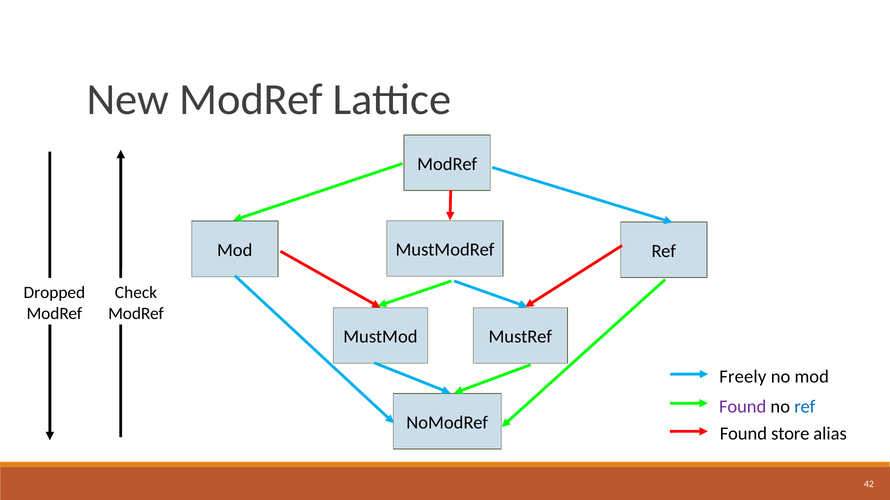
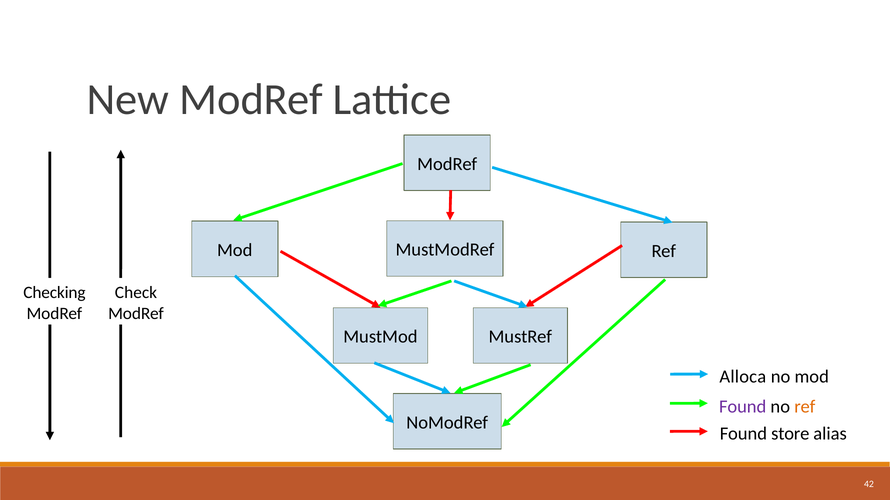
Dropped: Dropped -> Checking (54, 293)
Freely: Freely -> Alloca (743, 377)
ref colour: blue -> orange (805, 407)
